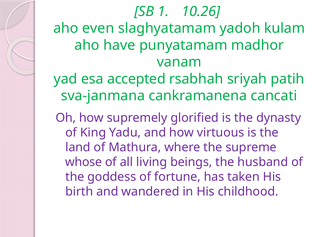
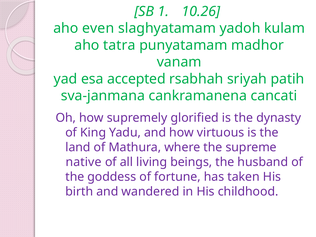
have: have -> tatra (119, 45)
whose: whose -> native (84, 162)
